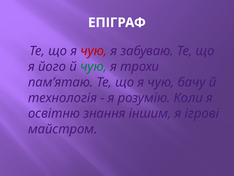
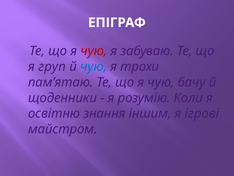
його: його -> груп (52, 66)
чую colour: green -> blue (94, 66)
технологія: технологія -> щоденники (63, 98)
